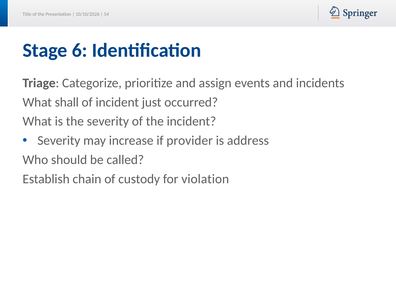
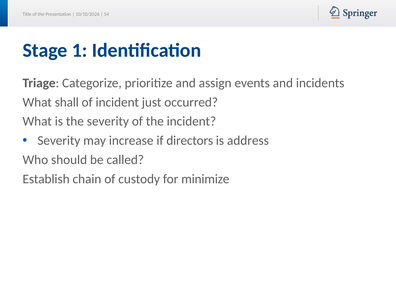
6: 6 -> 1 (80, 50)
provider: provider -> directors (190, 141)
violation: violation -> minimize (205, 179)
